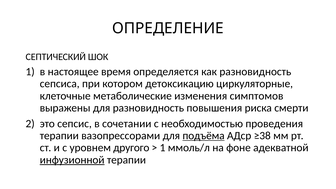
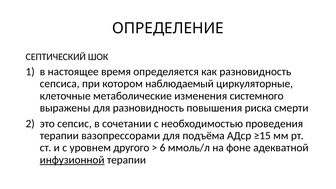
детоксикацию: детоксикацию -> наблюдаемый (180, 84)
симптомов: симптомов -> системного (257, 96)
подъёма underline: present -> none (204, 136)
≥38: ≥38 -> ≥15 (262, 136)
1: 1 -> 6 (163, 148)
